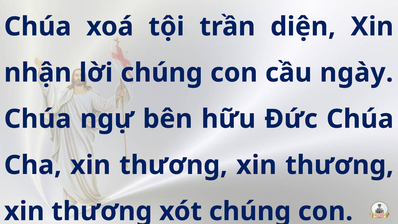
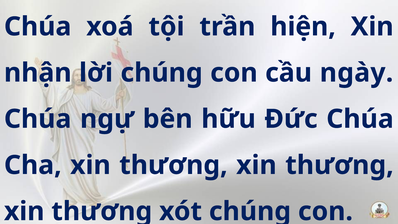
diện: diện -> hiện (303, 27)
